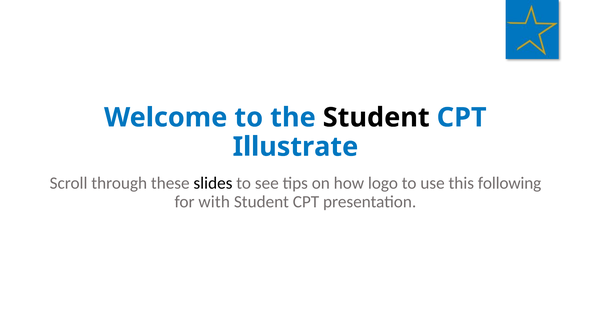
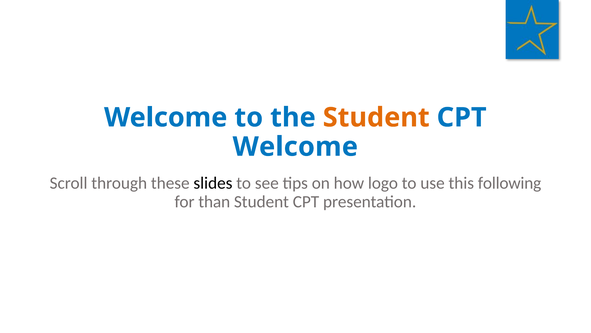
Student colour: black -> orange (376, 117)
Illustrate: Illustrate -> Welcome (295, 147)
with: with -> than (214, 201)
